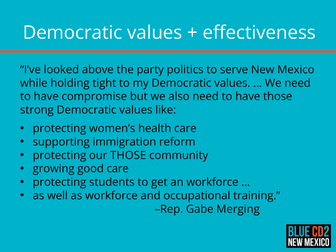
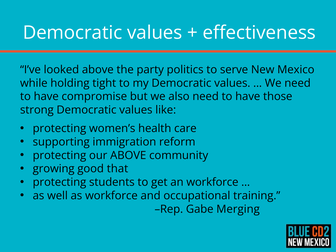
our THOSE: THOSE -> ABOVE (128, 155)
good care: care -> that (118, 169)
